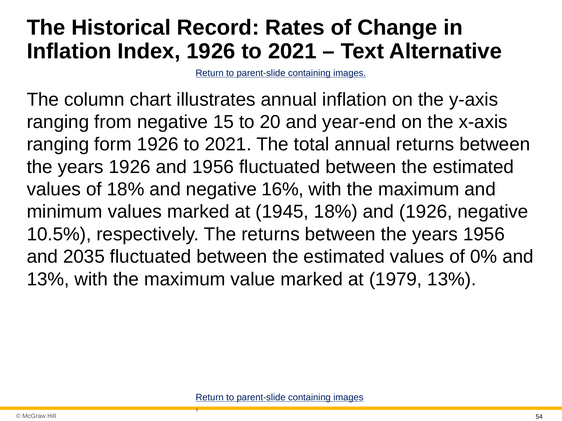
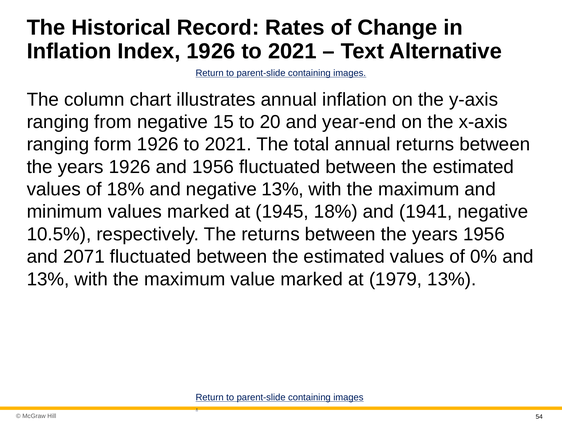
negative 16%: 16% -> 13% (283, 190)
and 1926: 1926 -> 1941 (426, 212)
2035: 2035 -> 2071 (84, 257)
